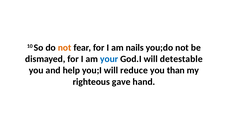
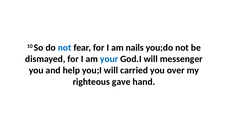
not colour: orange -> blue (65, 48)
detestable: detestable -> messenger (181, 59)
reduce: reduce -> carried (134, 70)
than: than -> over (176, 70)
